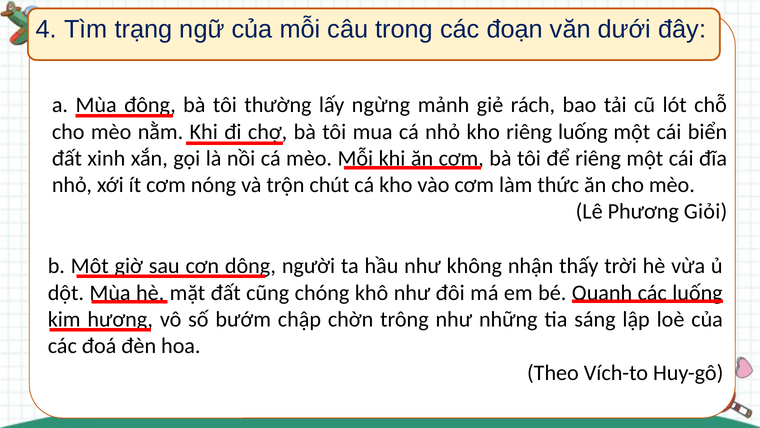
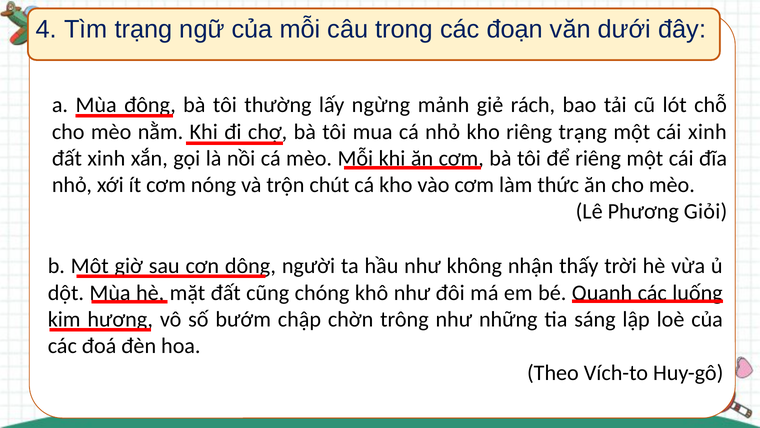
riêng luống: luống -> trạng (583, 132)
cái biển: biển -> xinh (707, 132)
